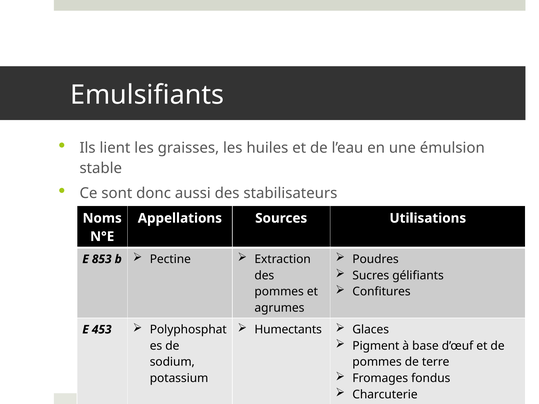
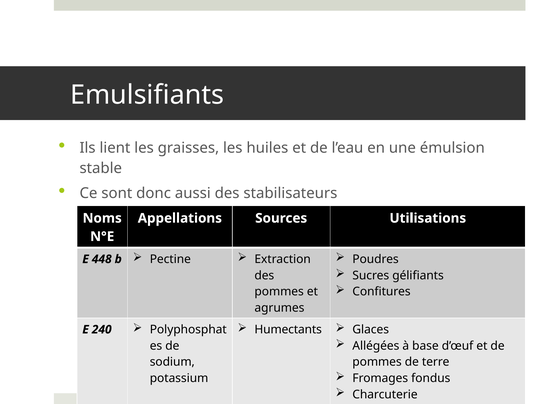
853: 853 -> 448 (102, 259)
453: 453 -> 240 (102, 330)
Pigment: Pigment -> Allégées (376, 346)
